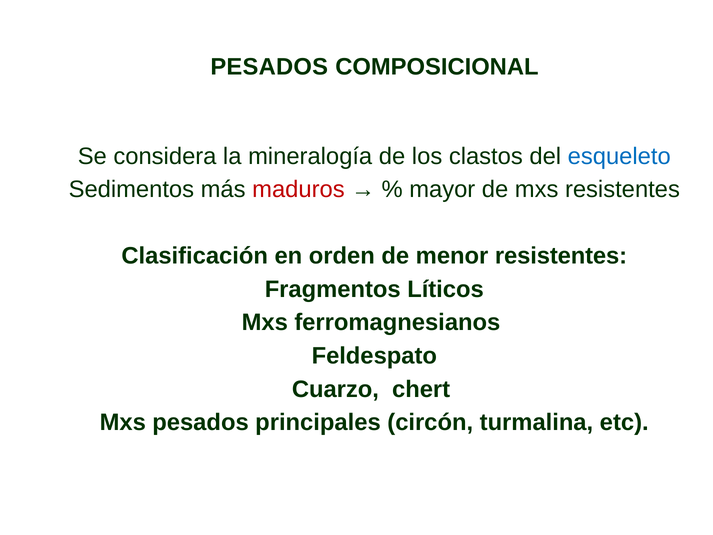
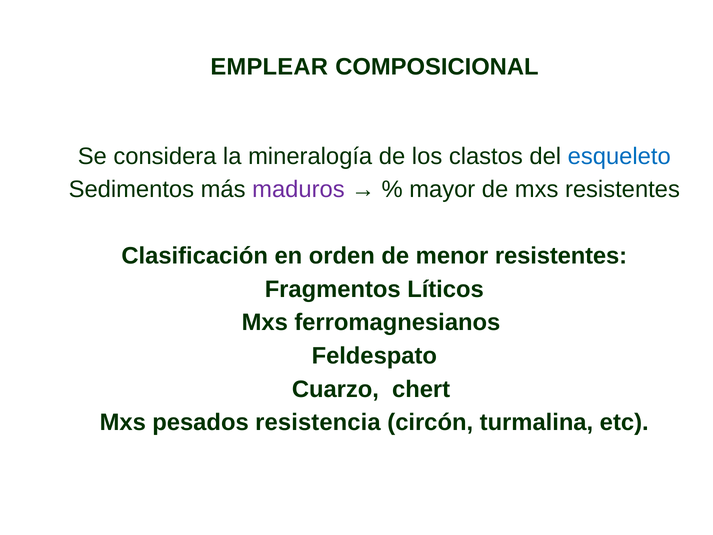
PESADOS: PESADOS -> EMPLEAR (269, 67)
maduros colour: red -> purple (298, 189)
principales: principales -> resistencia (318, 422)
